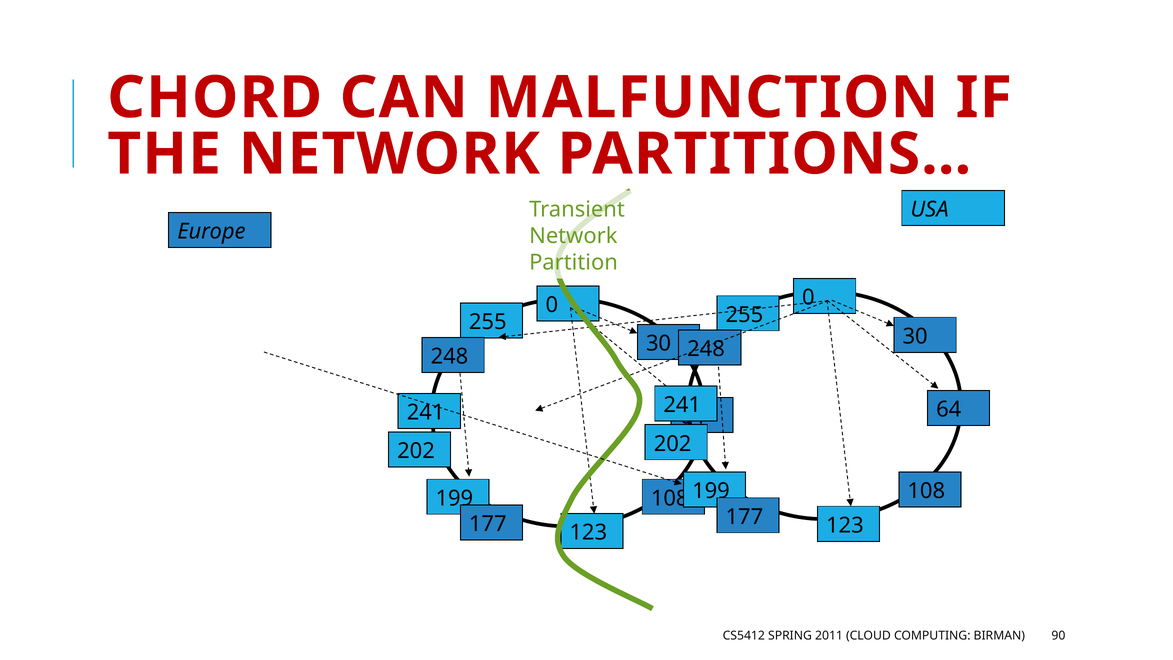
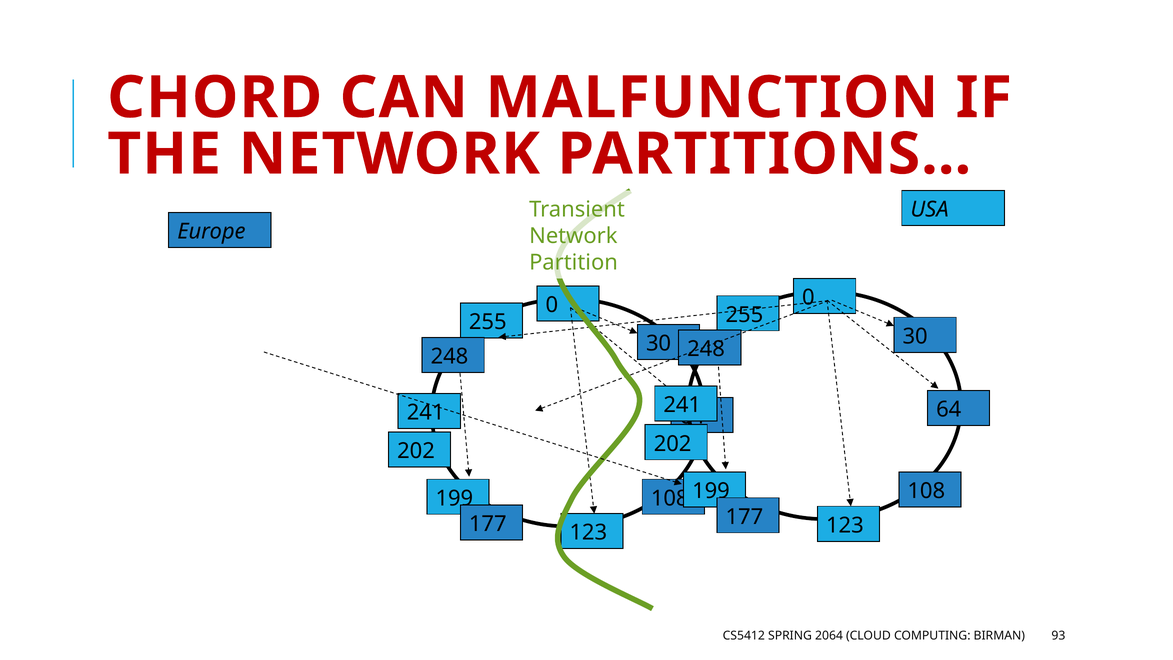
2011: 2011 -> 2064 (829, 636)
90: 90 -> 93 (1058, 636)
